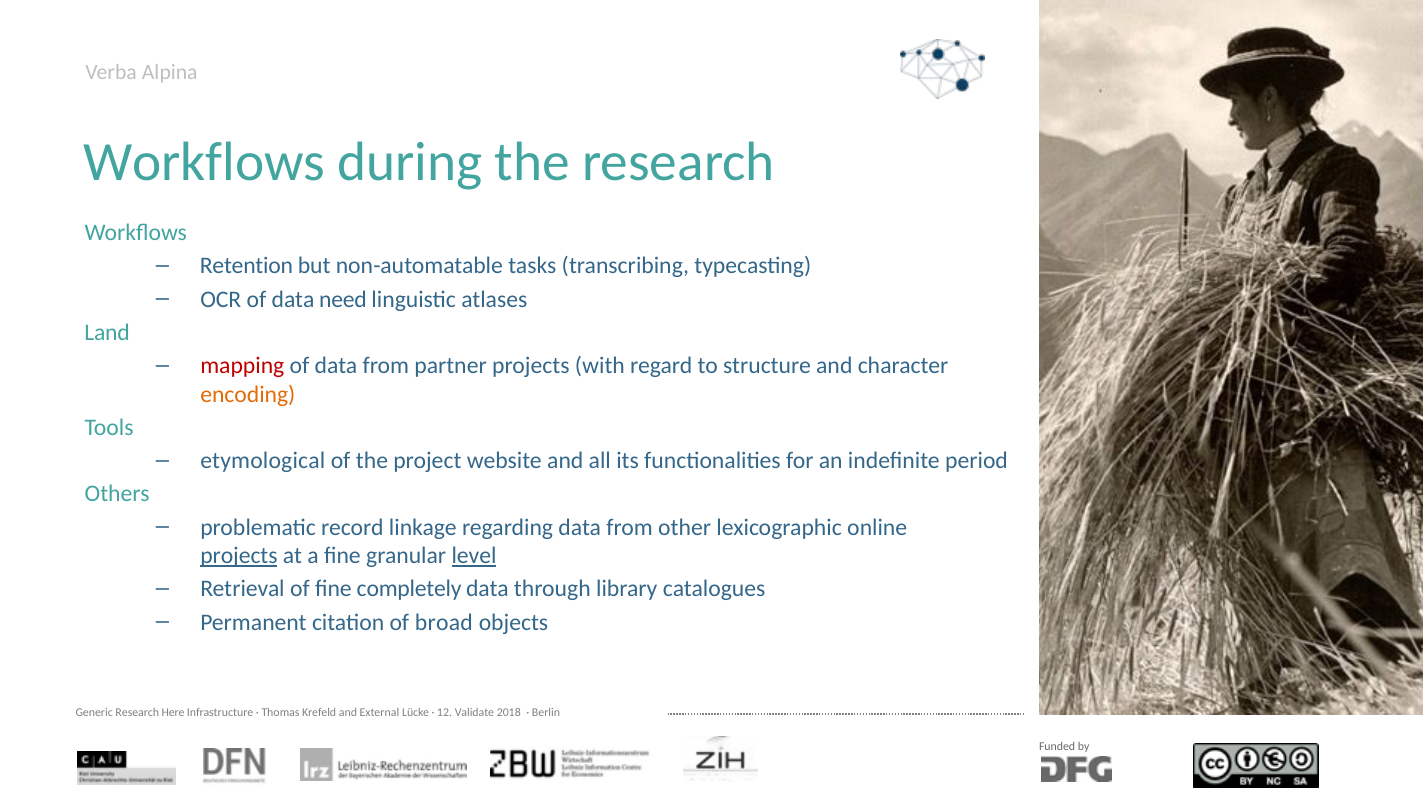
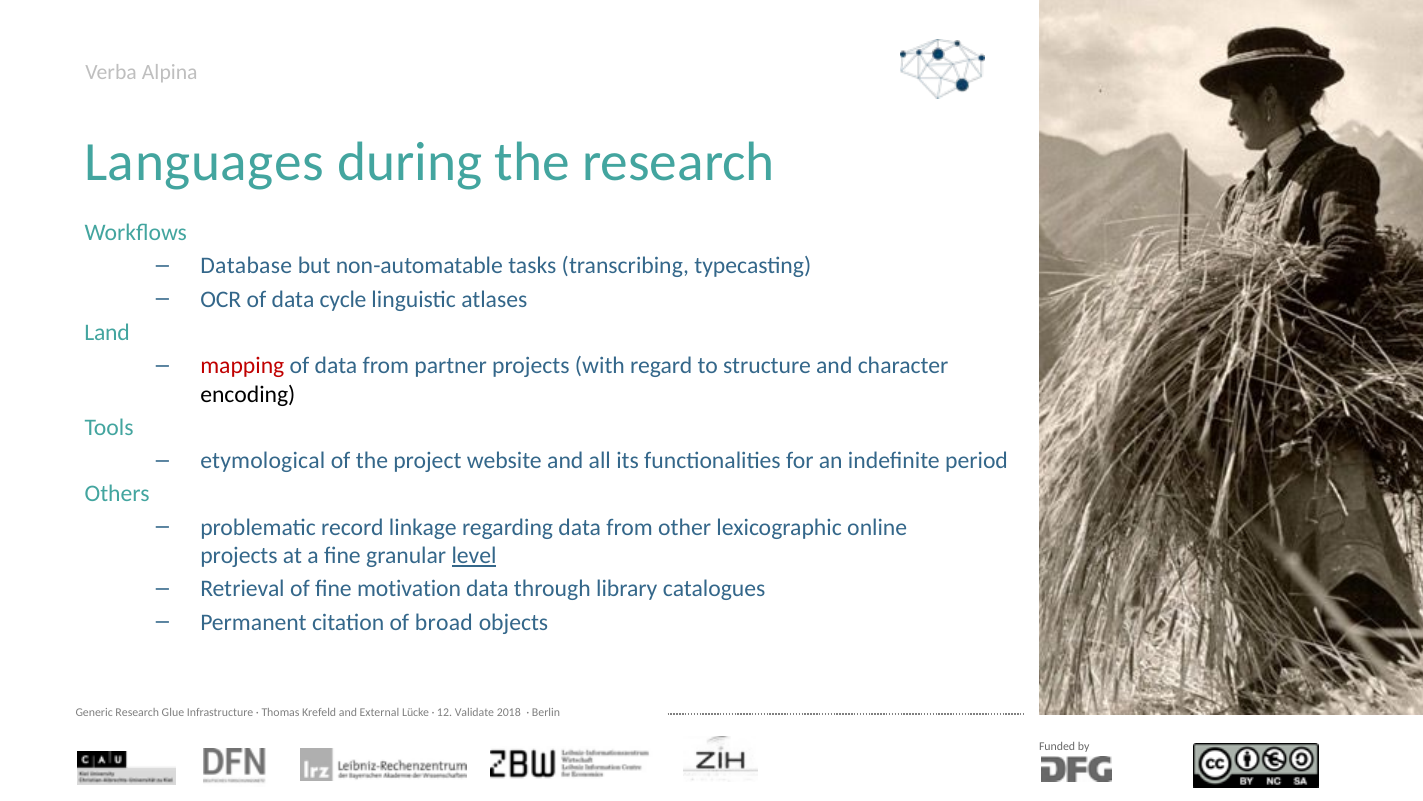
Workflows: Workflows -> Languages (204, 162)
Retention: Retention -> Database (246, 266)
need: need -> cycle (343, 299)
encoding colour: orange -> black (248, 394)
projects underline: present -> none (239, 555)
completely: completely -> motivation (409, 589)
Here: Here -> Glue (173, 712)
